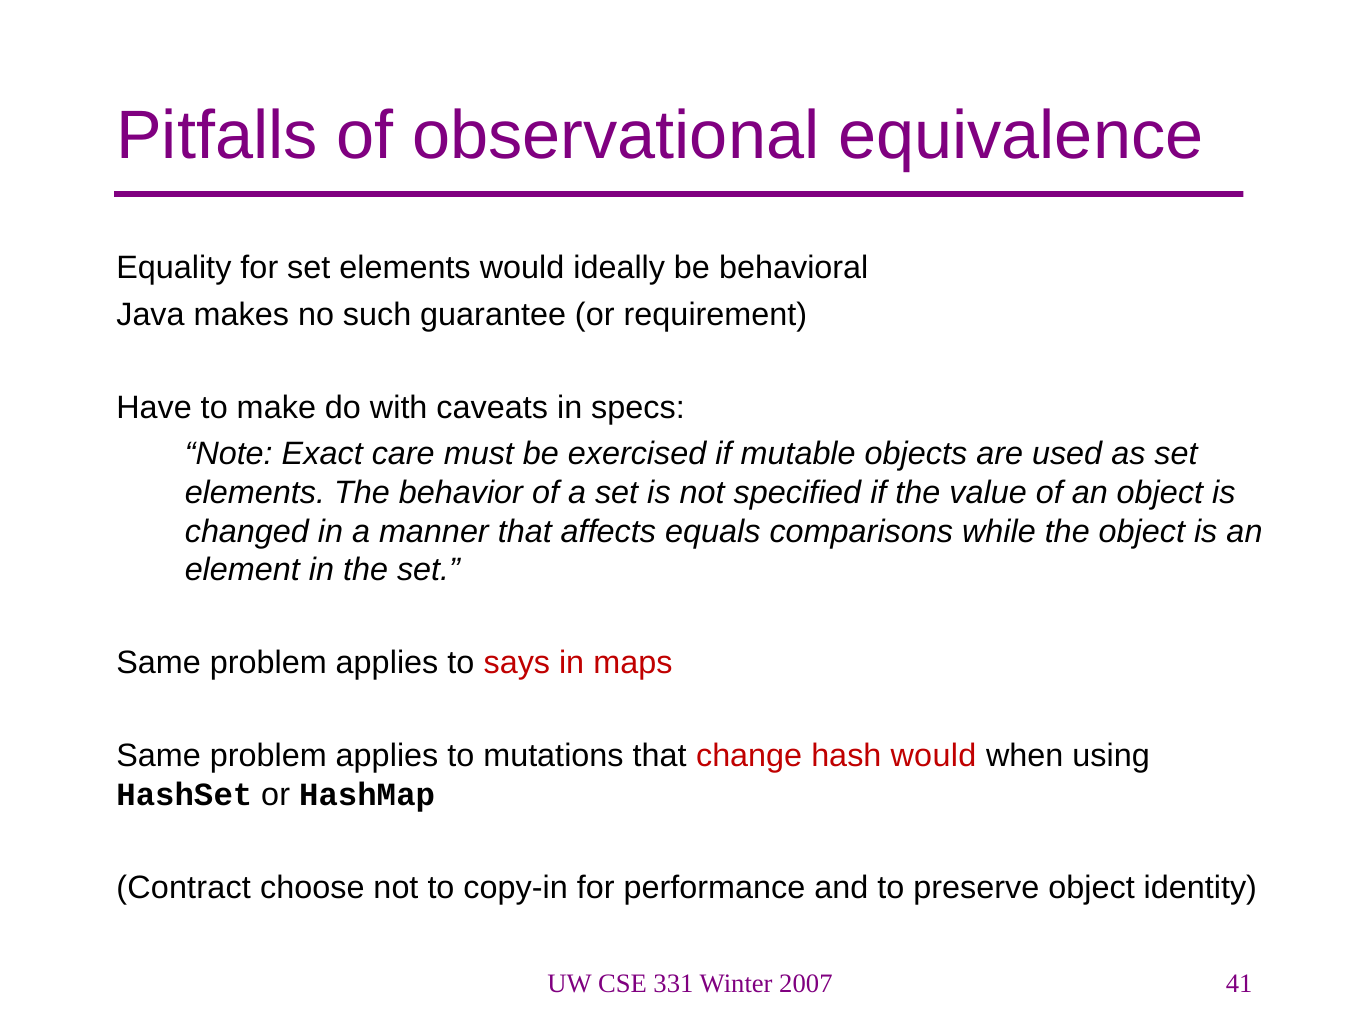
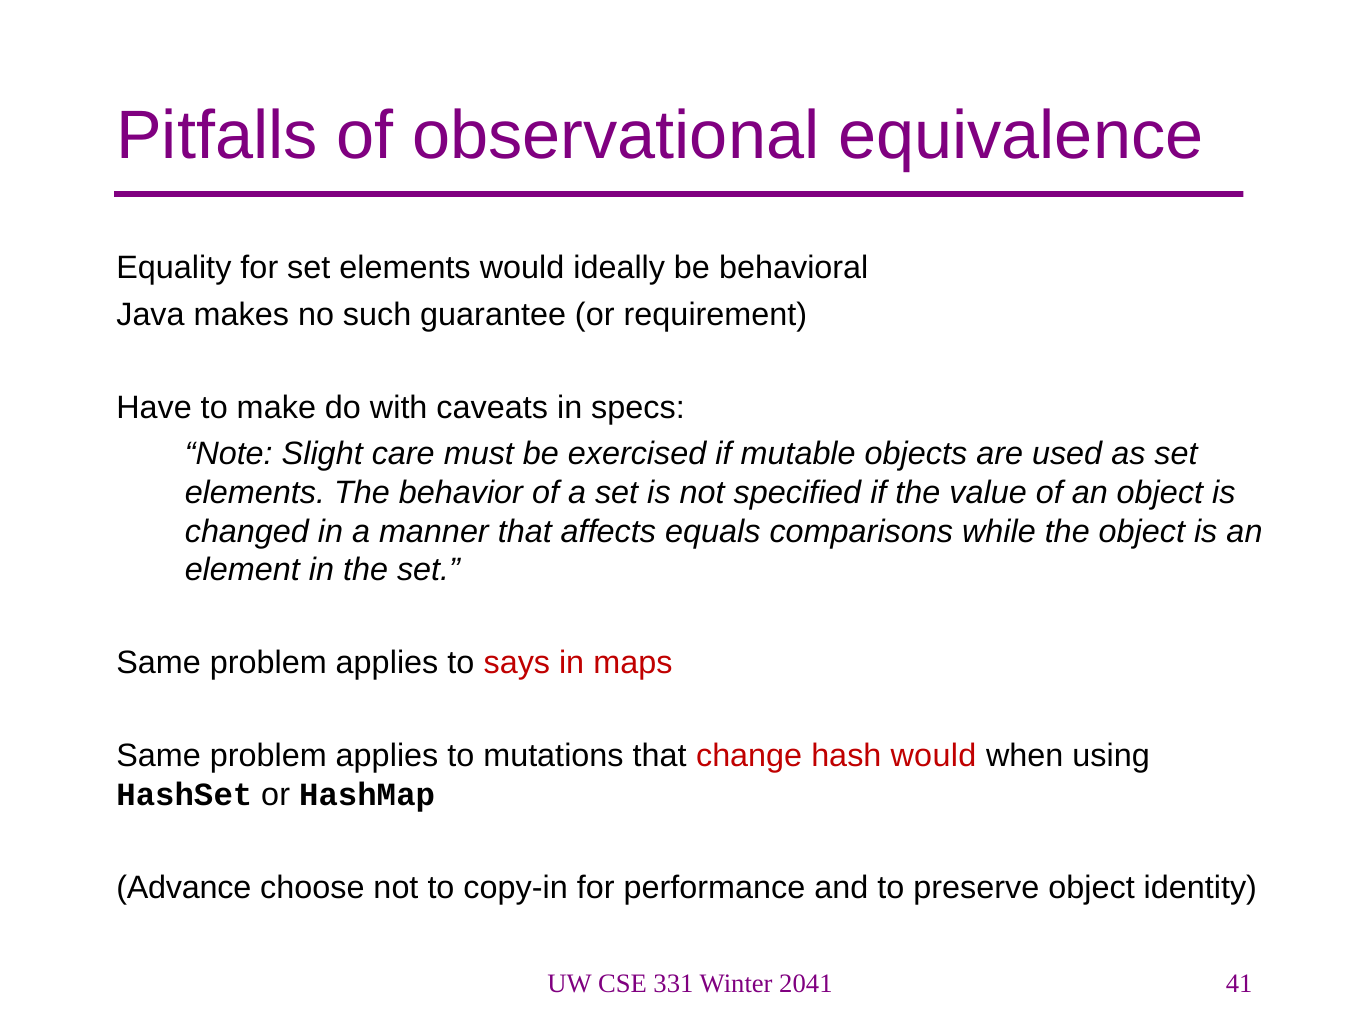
Exact: Exact -> Slight (322, 454)
Contract: Contract -> Advance (184, 887)
2007: 2007 -> 2041 (806, 983)
